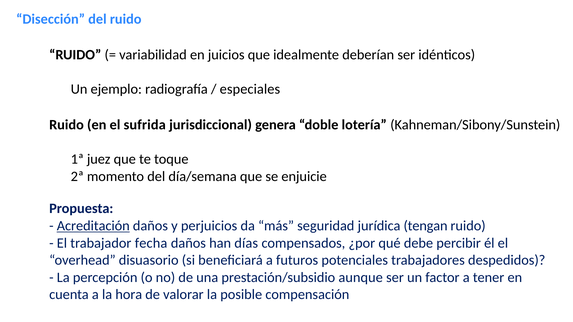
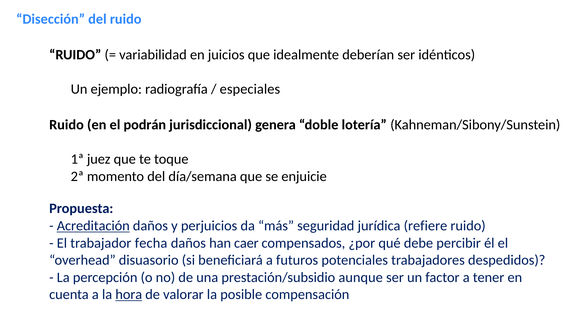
sufrida: sufrida -> podrán (145, 125)
tengan: tengan -> refiere (425, 226)
días: días -> caer (246, 243)
hora underline: none -> present (129, 295)
